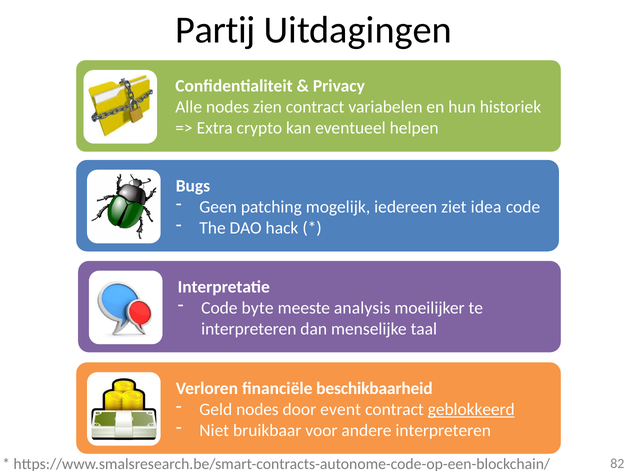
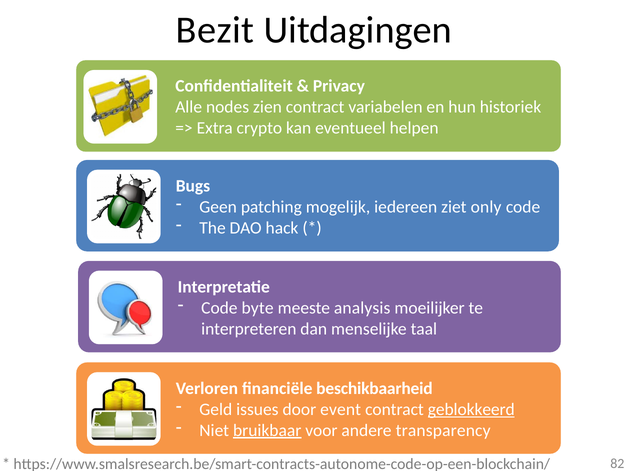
Partij: Partij -> Bezit (215, 30)
idea: idea -> only (486, 207)
Geld nodes: nodes -> issues (257, 409)
bruikbaar underline: none -> present (267, 430)
andere interpreteren: interpreteren -> transparency (443, 430)
